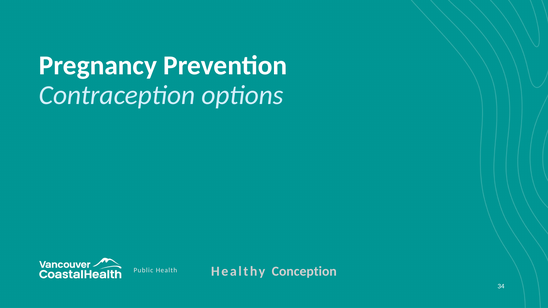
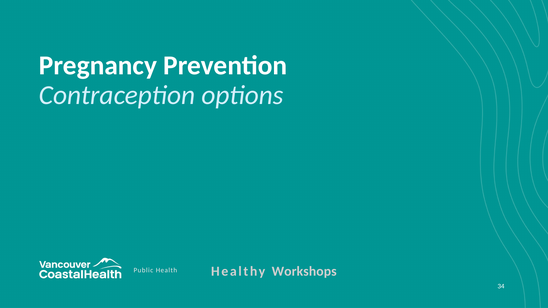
Conception: Conception -> Workshops (304, 271)
